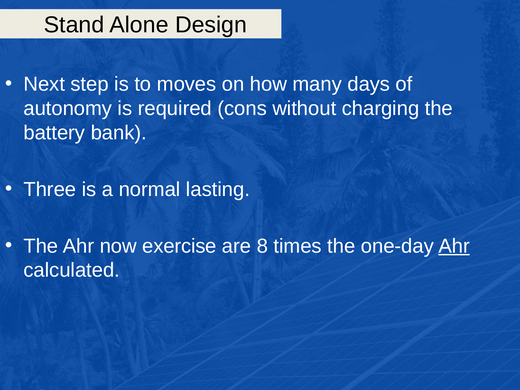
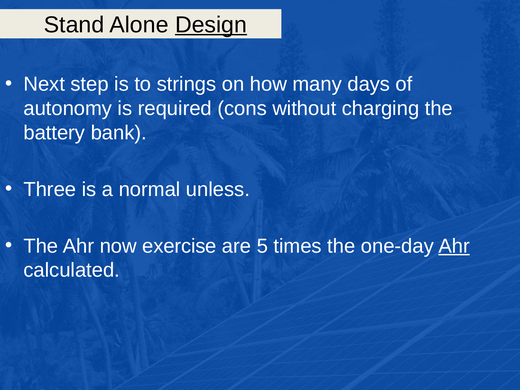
Design underline: none -> present (211, 25)
moves: moves -> strings (187, 84)
lasting: lasting -> unless (218, 189)
8: 8 -> 5 (262, 246)
